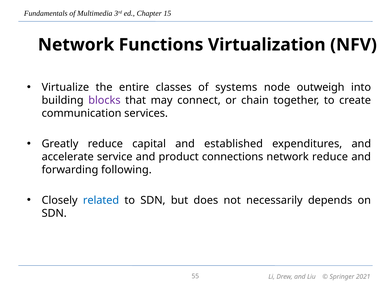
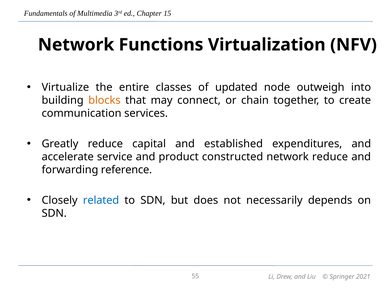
systems: systems -> updated (236, 87)
blocks colour: purple -> orange (104, 100)
connections: connections -> constructed (233, 157)
following: following -> reference (126, 170)
